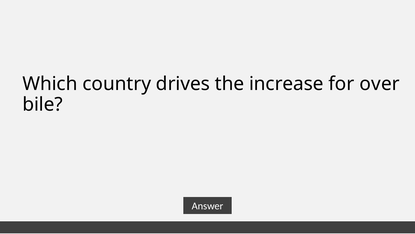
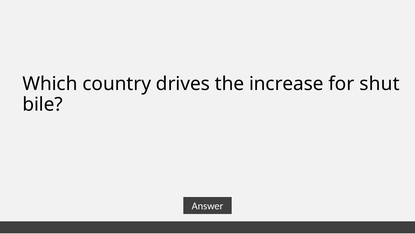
over: over -> shut (380, 84)
